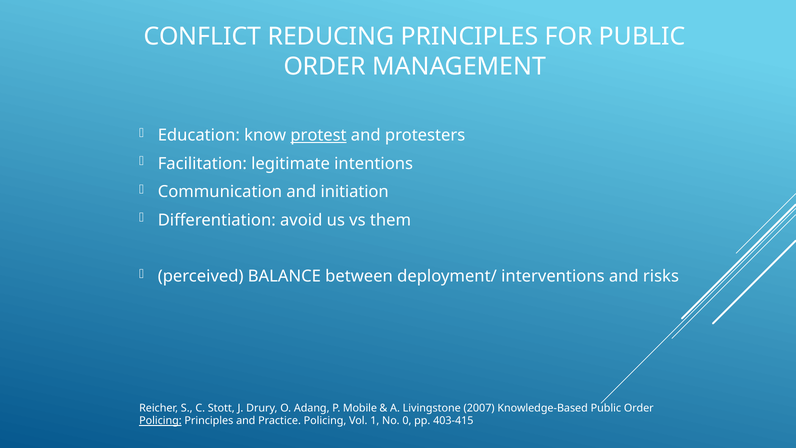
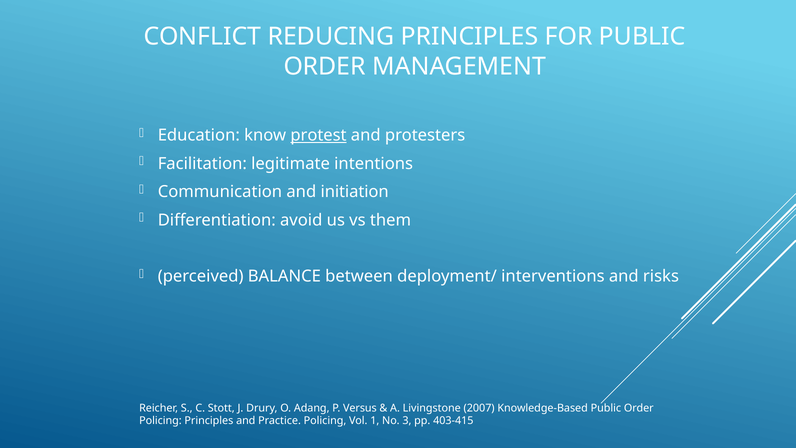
Mobile: Mobile -> Versus (360, 408)
Policing underline: present -> none (160, 421)
0: 0 -> 3 (407, 421)
